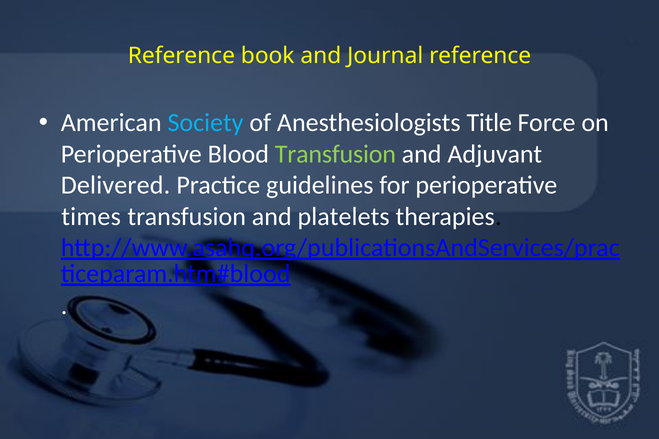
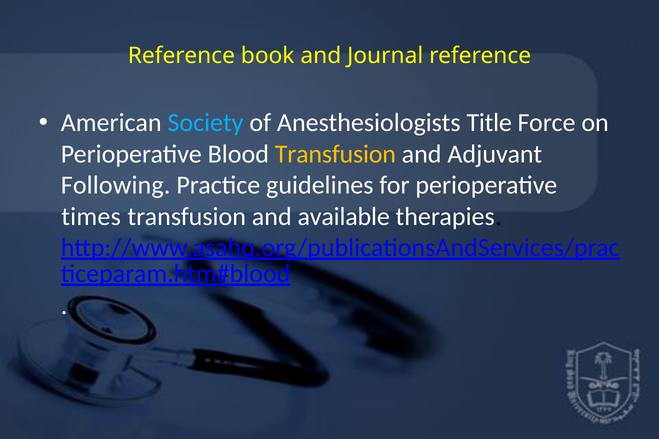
Transfusion colour: light green -> yellow (335, 154)
Delivered: Delivered -> Following (116, 185)
platelets: platelets -> available (344, 217)
